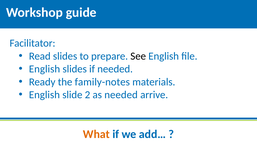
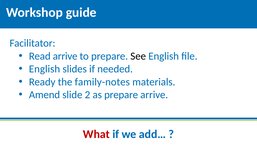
Read slides: slides -> arrive (65, 56)
English: English -> Amend (44, 94)
as needed: needed -> prepare (121, 94)
What colour: orange -> red (96, 134)
